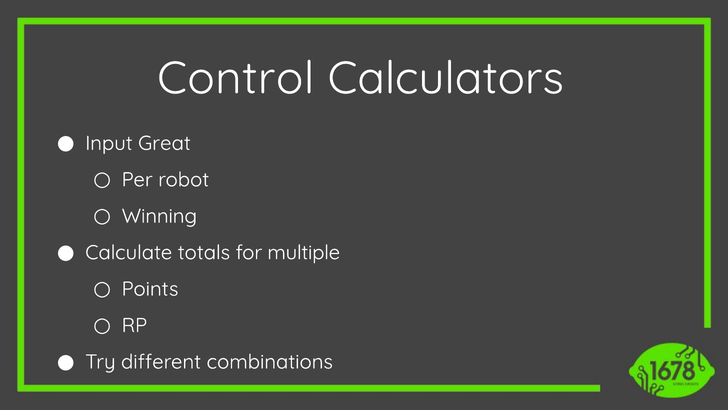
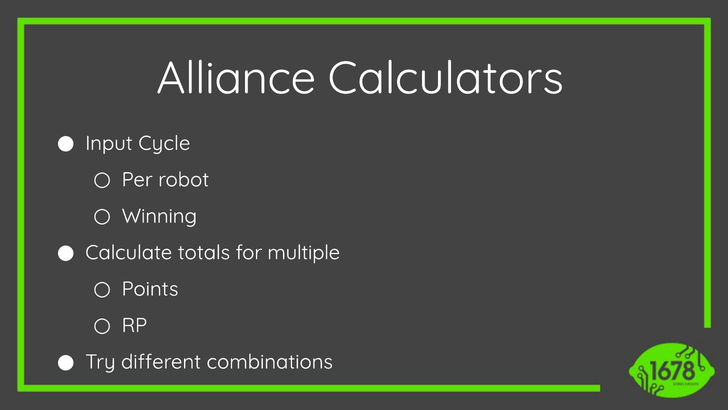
Control: Control -> Alliance (236, 78)
Great: Great -> Cycle (164, 143)
